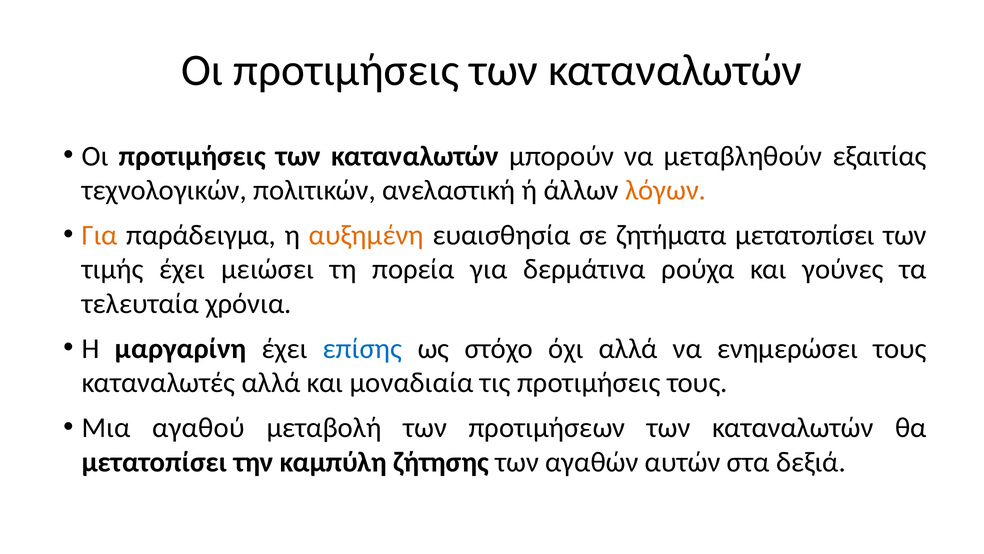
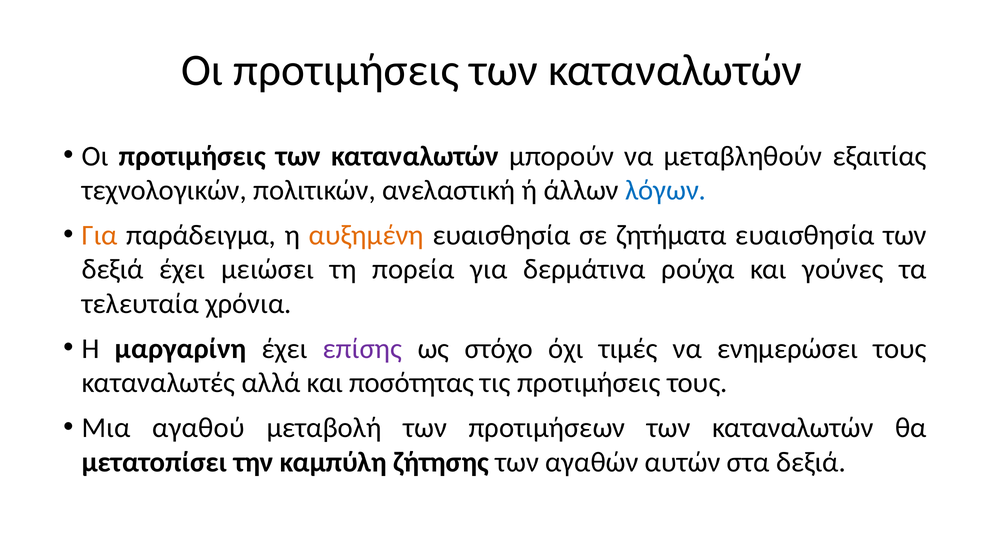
λόγων colour: orange -> blue (666, 190)
ζητήματα μετατοπίσει: μετατοπίσει -> ευαισθησία (805, 235)
τιμής: τιμής -> δεξιά (113, 269)
επίσης colour: blue -> purple (363, 348)
όχι αλλά: αλλά -> τιμές (628, 348)
μοναδιαία: μοναδιαία -> ποσότητας (412, 383)
